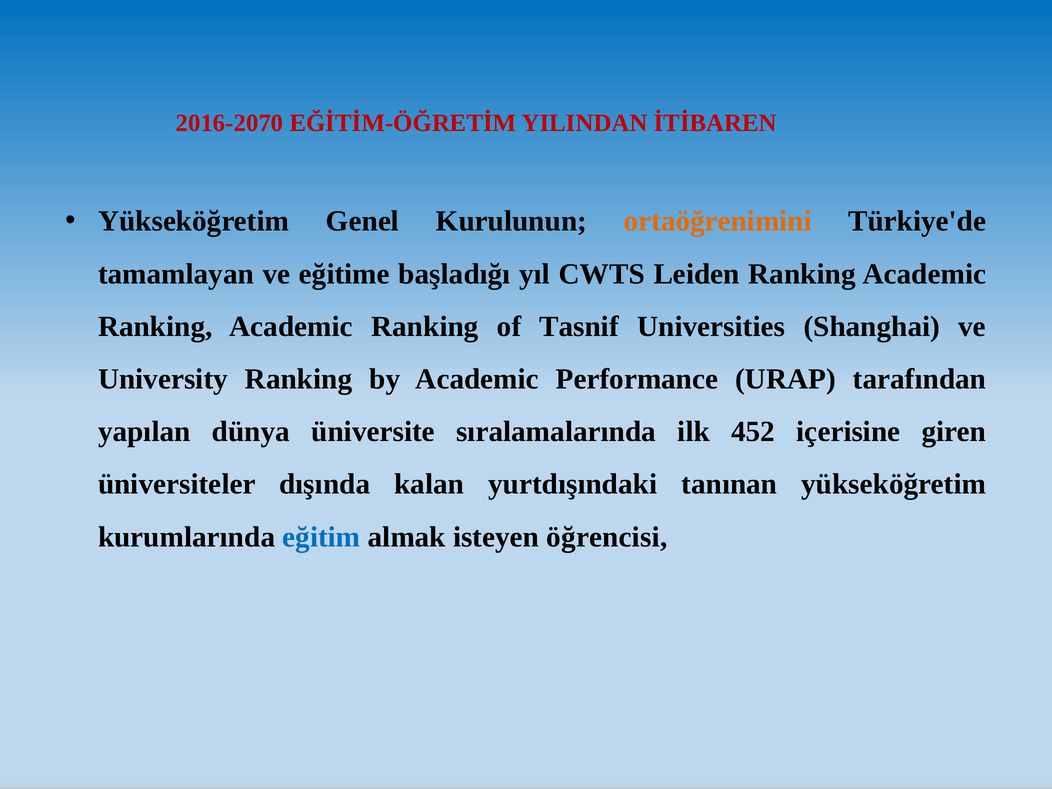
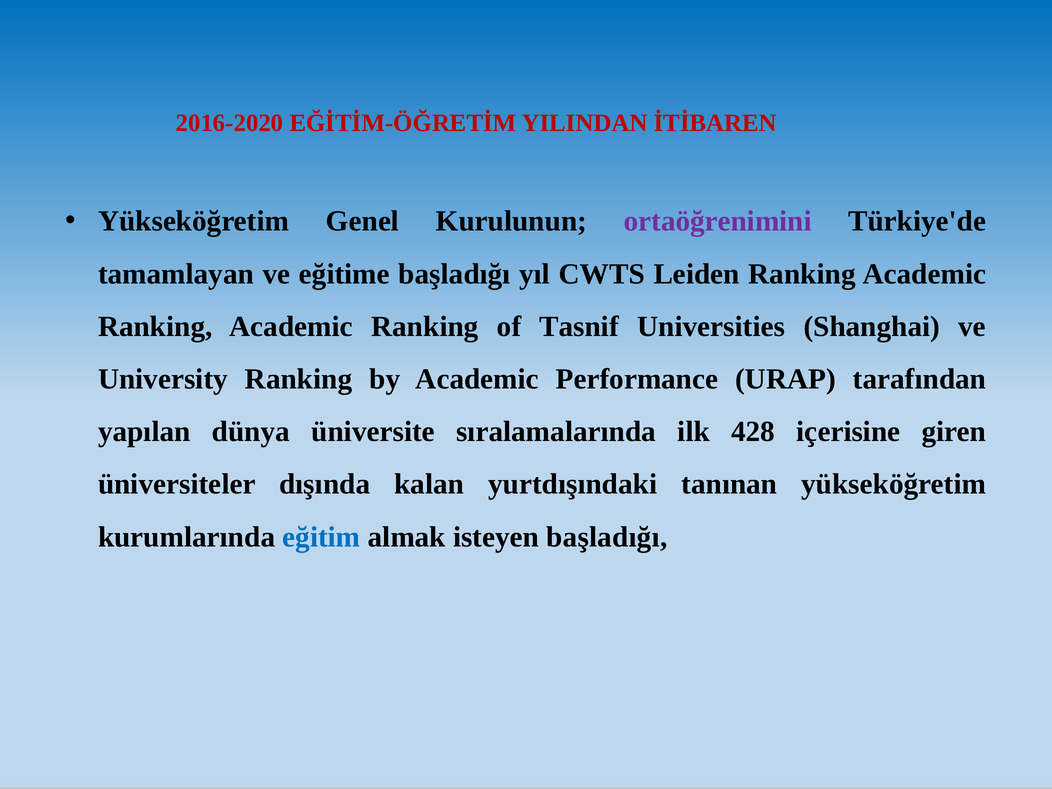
2016-2070: 2016-2070 -> 2016-2020 (230, 123)
ortaöğrenimini colour: orange -> purple (718, 221)
452: 452 -> 428 (753, 432)
isteyen öğrencisi: öğrencisi -> başladığı (607, 537)
